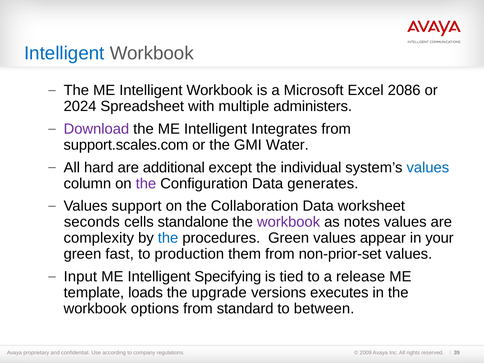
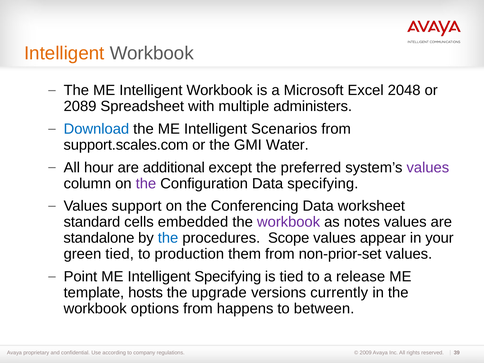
Intelligent colour: blue -> orange (64, 53)
2086: 2086 -> 2048 (404, 90)
2024: 2024 -> 2089 (80, 106)
Download colour: purple -> blue (96, 129)
Integrates: Integrates -> Scenarios (284, 129)
hard: hard -> hour (99, 167)
individual: individual -> preferred (311, 167)
values colour: blue -> purple (428, 167)
Data generates: generates -> specifying (323, 183)
Collaboration: Collaboration -> Conferencing (255, 206)
seconds: seconds -> standard (92, 222)
standalone: standalone -> embedded (193, 222)
complexity: complexity -> standalone (99, 238)
procedures Green: Green -> Scope (289, 238)
green fast: fast -> tied (120, 254)
Input: Input -> Point (80, 277)
loads: loads -> hosts (146, 293)
executes: executes -> currently (339, 293)
standard: standard -> happens (245, 309)
